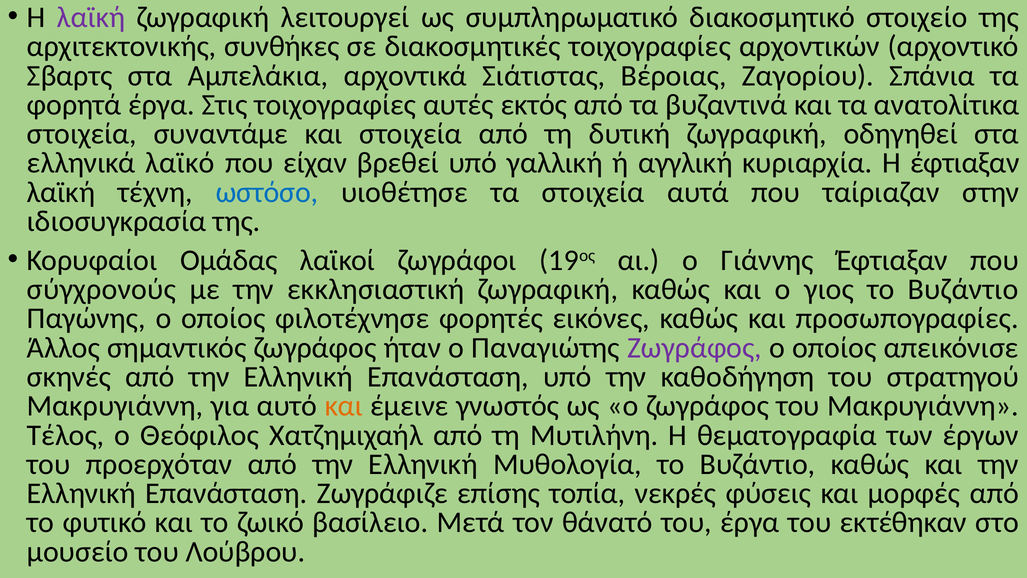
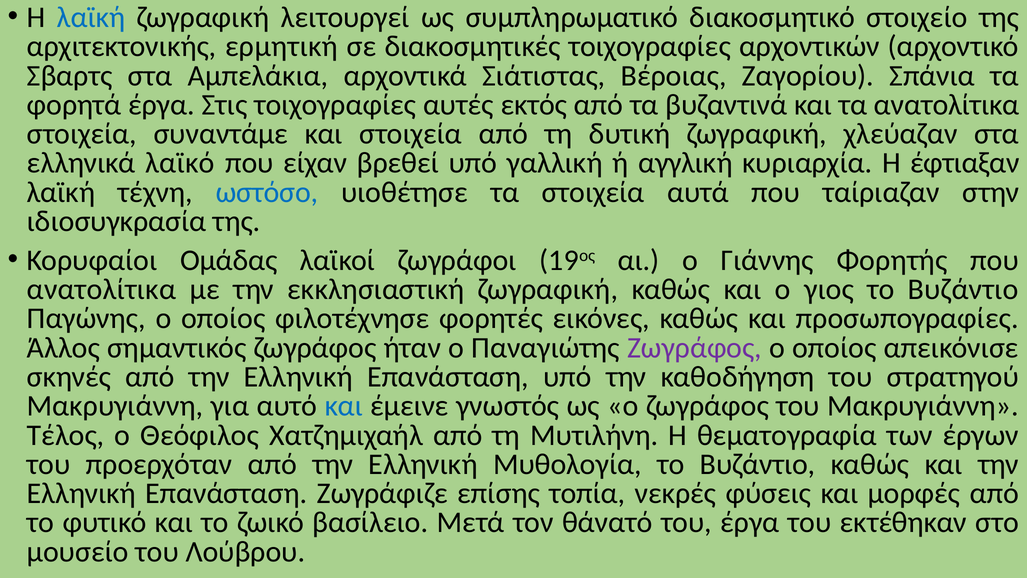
λαϊκή colour: purple -> blue (91, 17)
συνθήκες: συνθήκες -> ερμητική (282, 46)
οδηγηθεί: οδηγηθεί -> χλεύαζαν (901, 134)
Γιάννης Έφτιαξαν: Έφτιαξαν -> Φορητής (892, 260)
σύγχρονούς: σύγχρονούς -> ανατολίτικα (102, 289)
και colour: orange -> blue (344, 406)
